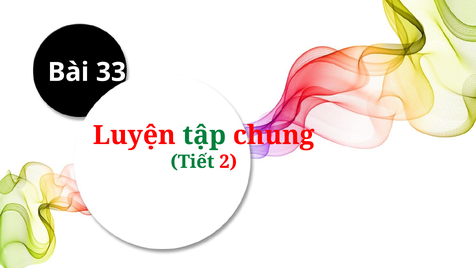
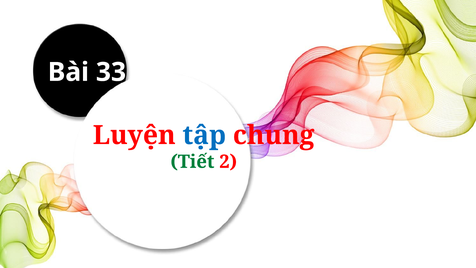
tập colour: green -> blue (204, 135)
